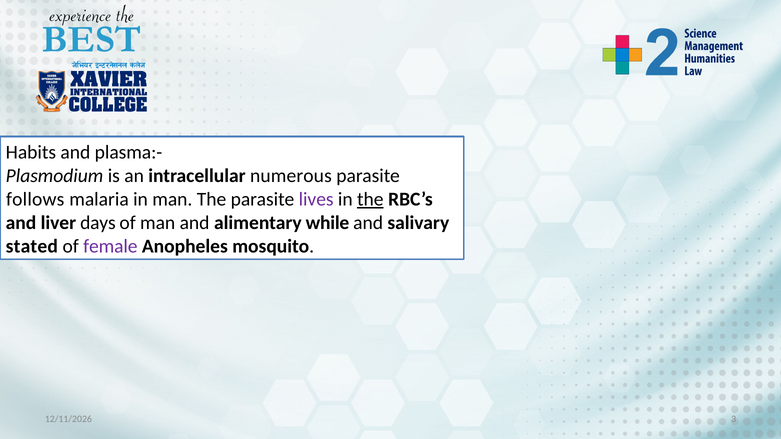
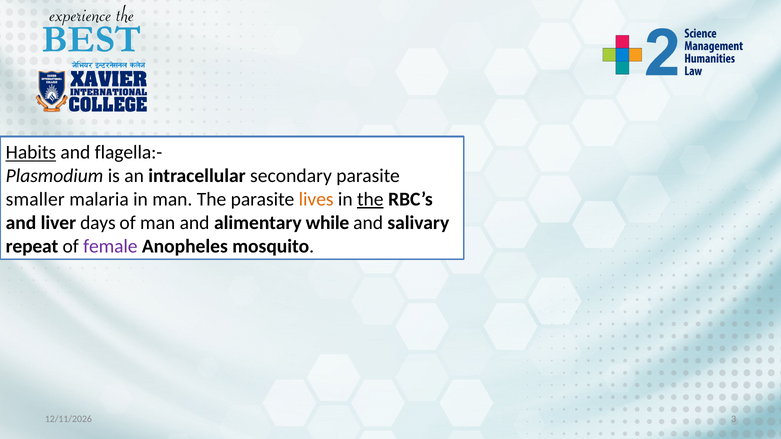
Habits underline: none -> present (31, 153)
plasma:-: plasma:- -> flagella:- (129, 153)
numerous: numerous -> secondary (291, 176)
follows: follows -> smaller (35, 199)
lives colour: purple -> orange (316, 199)
stated: stated -> repeat (32, 246)
